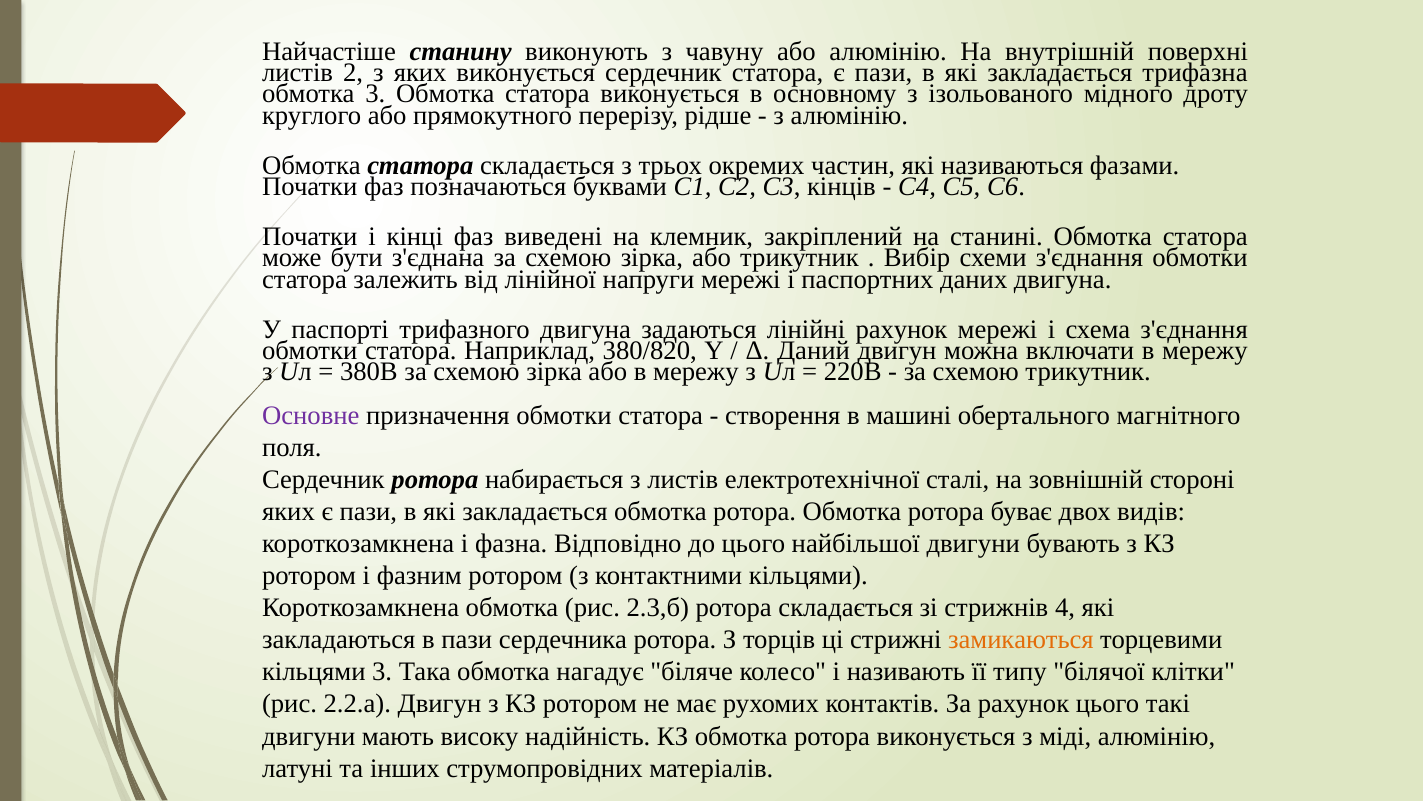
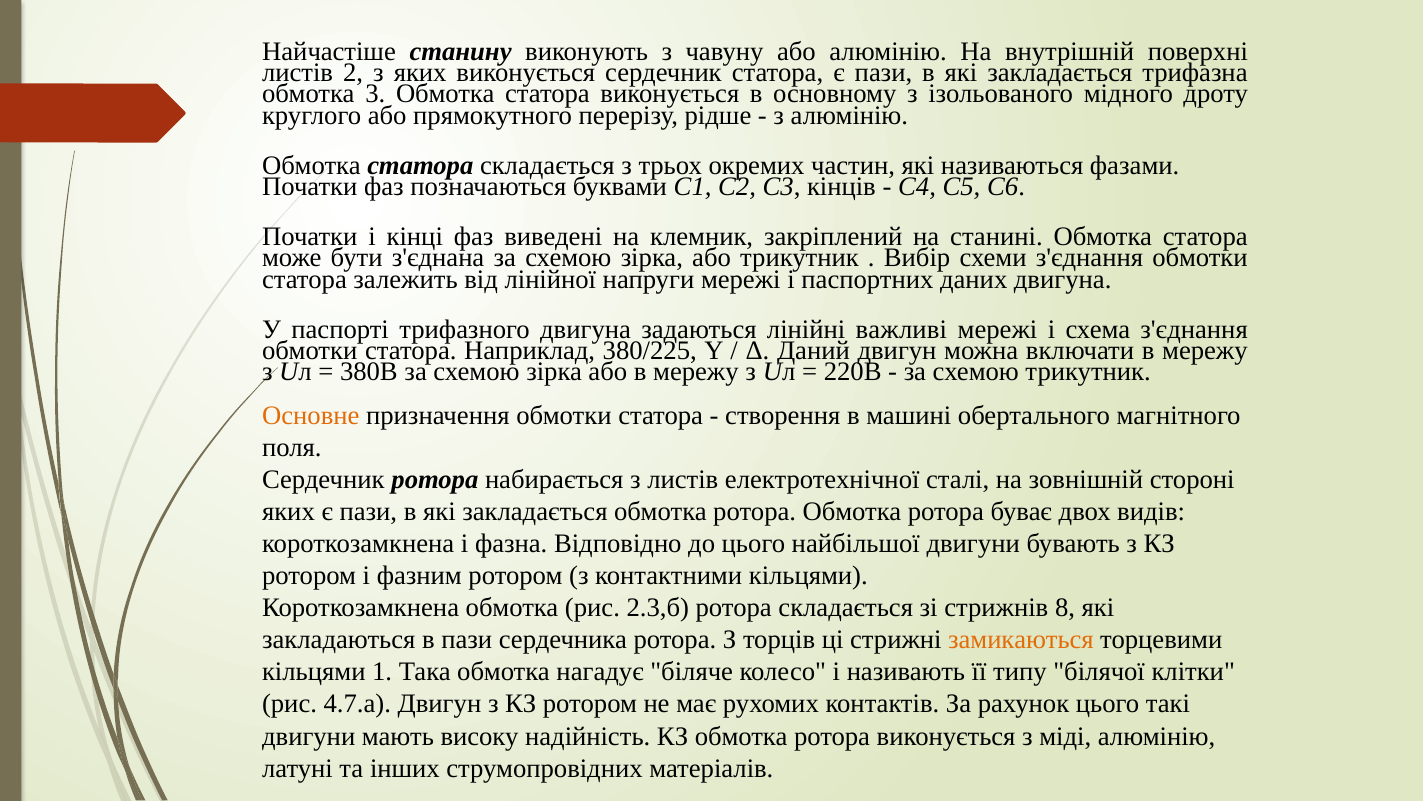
лінійні рахунок: рахунок -> важливі (901, 329)
380/820: 380/820 -> 380/225 (650, 350)
Основне colour: purple -> orange (311, 416)
4: 4 -> 8 (1065, 608)
кільцями 3: 3 -> 1 (382, 672)
2.2.а: 2.2.а -> 4.7.а (357, 704)
